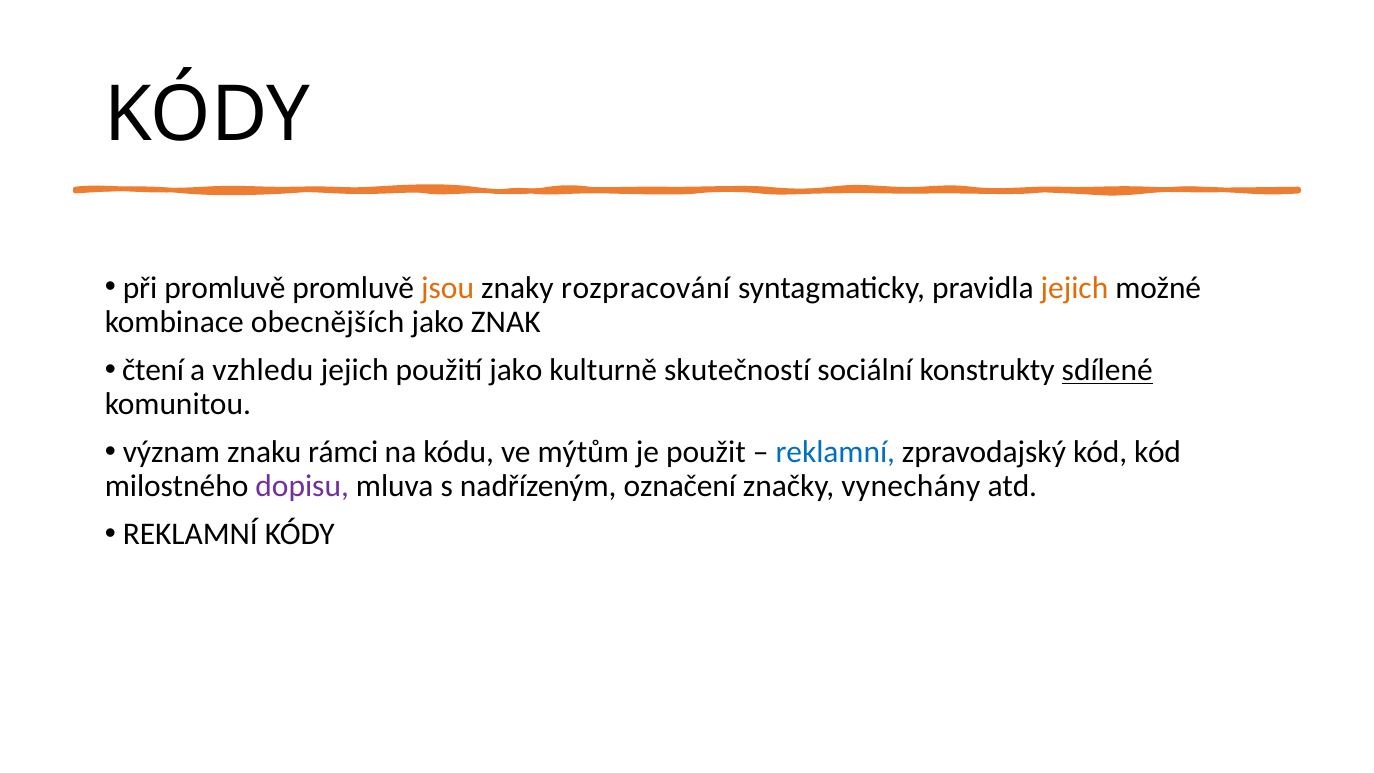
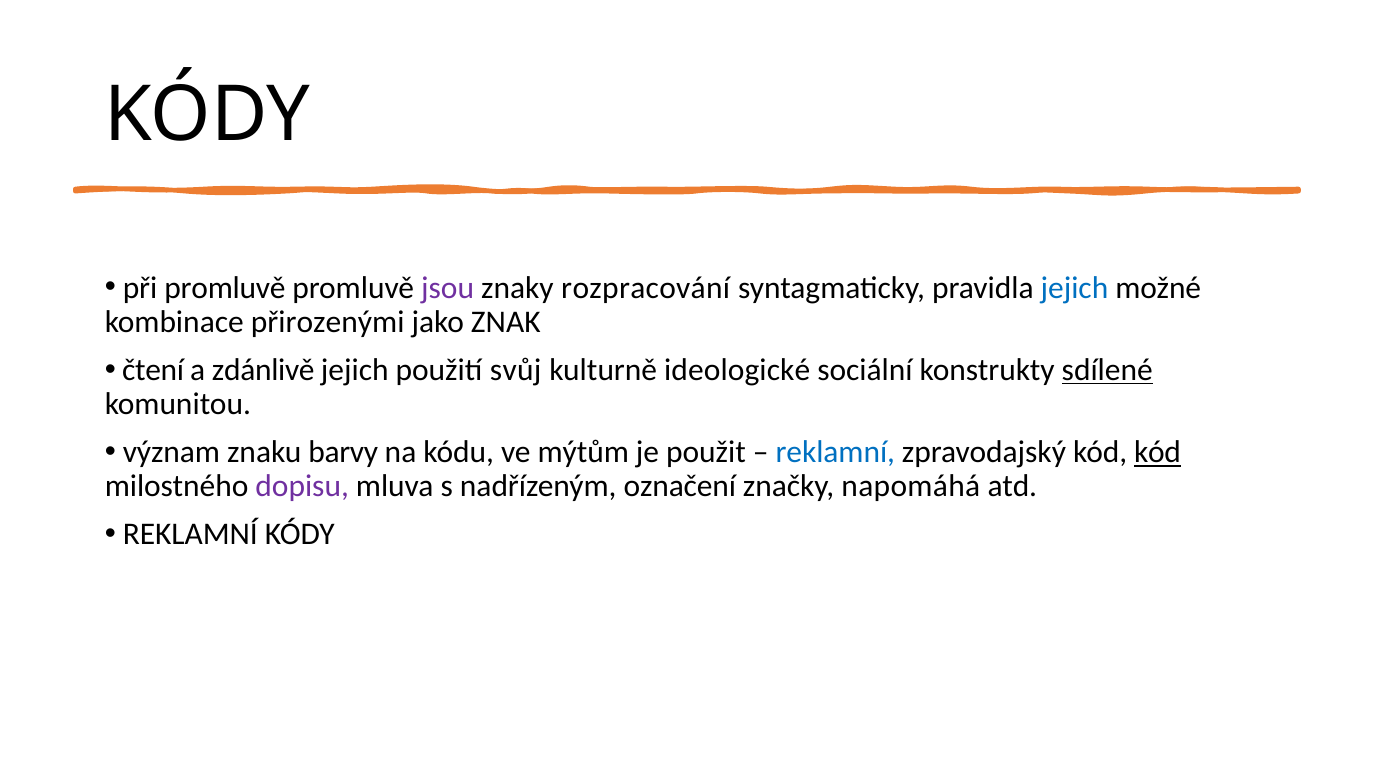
jsou colour: orange -> purple (448, 288)
jejich colour: orange -> blue (1074, 288)
obecnějších: obecnějších -> přirozenými (328, 322)
vzhledu: vzhledu -> zdánlivě (263, 370)
použití jako: jako -> svůj (516, 370)
skutečností: skutečností -> ideologické (737, 370)
rámci: rámci -> barvy (343, 452)
kód underline: none -> present (1158, 452)
vynechány: vynechány -> napomáhá (911, 486)
